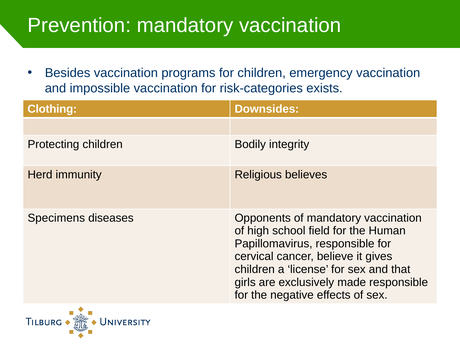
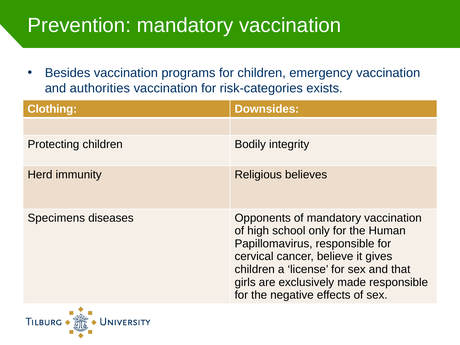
impossible: impossible -> authorities (100, 88)
field: field -> only (319, 231)
